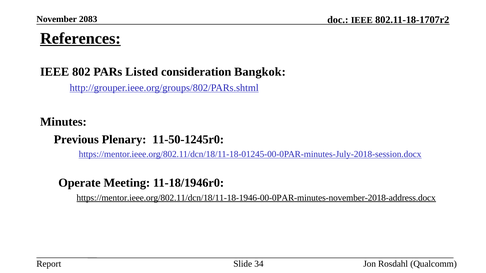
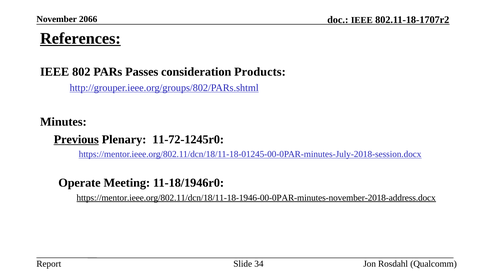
2083: 2083 -> 2066 (88, 19)
Listed: Listed -> Passes (142, 72)
Bangkok: Bangkok -> Products (260, 72)
Previous underline: none -> present (76, 140)
11-50-1245r0: 11-50-1245r0 -> 11-72-1245r0 (188, 140)
